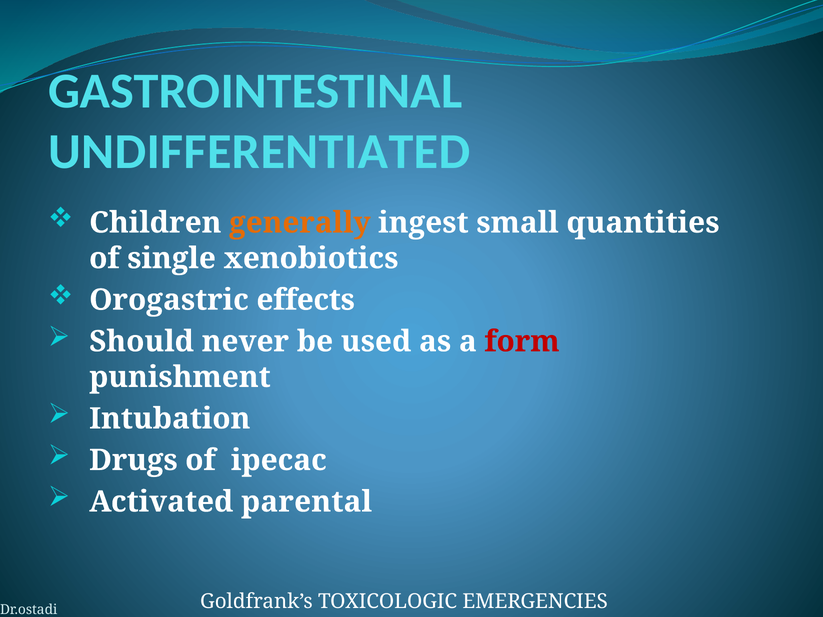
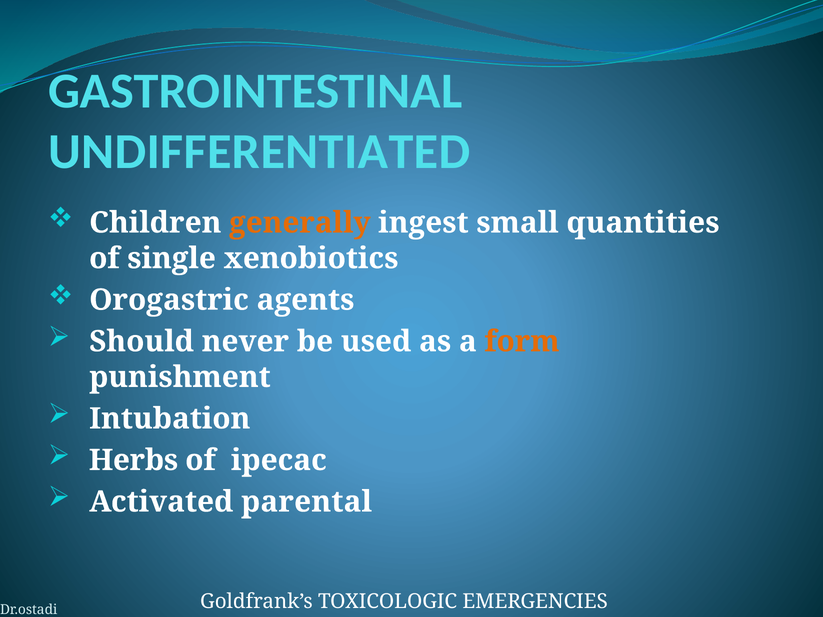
effects: effects -> agents (305, 300)
form colour: red -> orange (522, 342)
Drugs: Drugs -> Herbs (133, 460)
